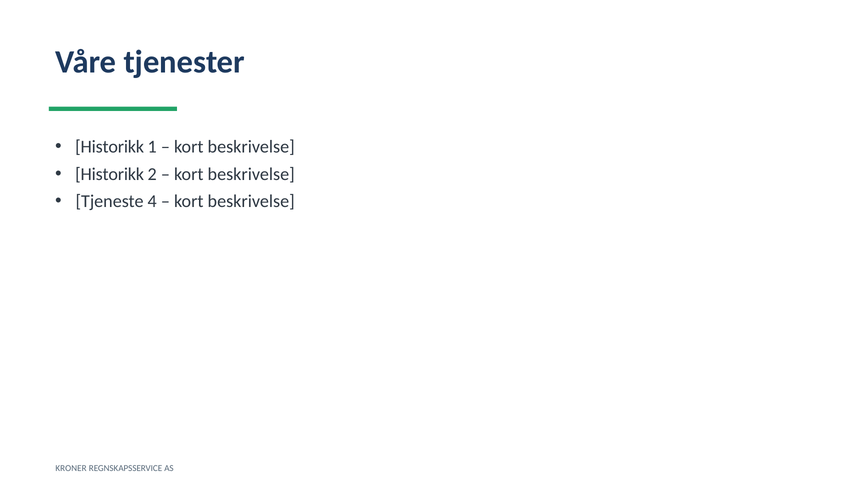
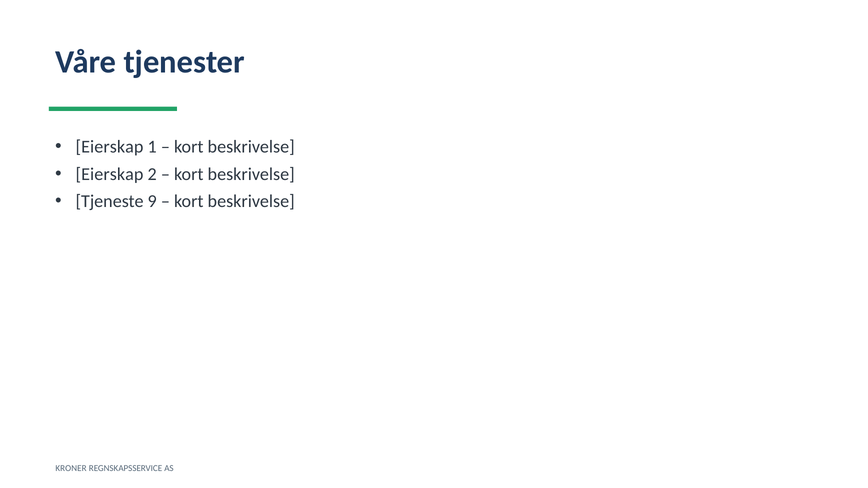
Historikk: Historikk -> Eierskap (110, 147)
Historikk: Historikk -> Eierskap (110, 174)
4: 4 -> 9 (152, 201)
